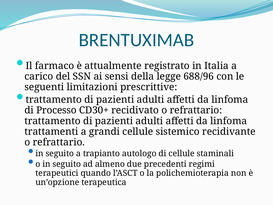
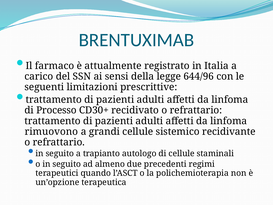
688/96: 688/96 -> 644/96 (199, 76)
trattamenti: trattamenti -> rimuovono (51, 131)
